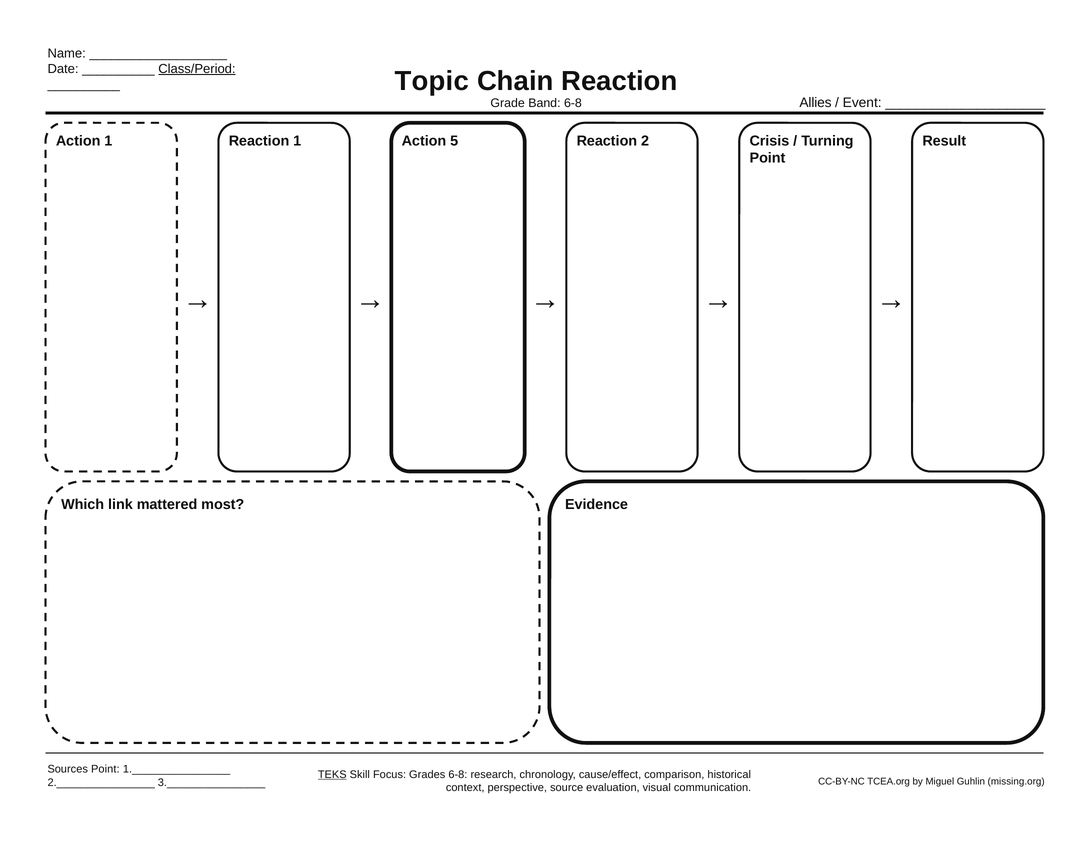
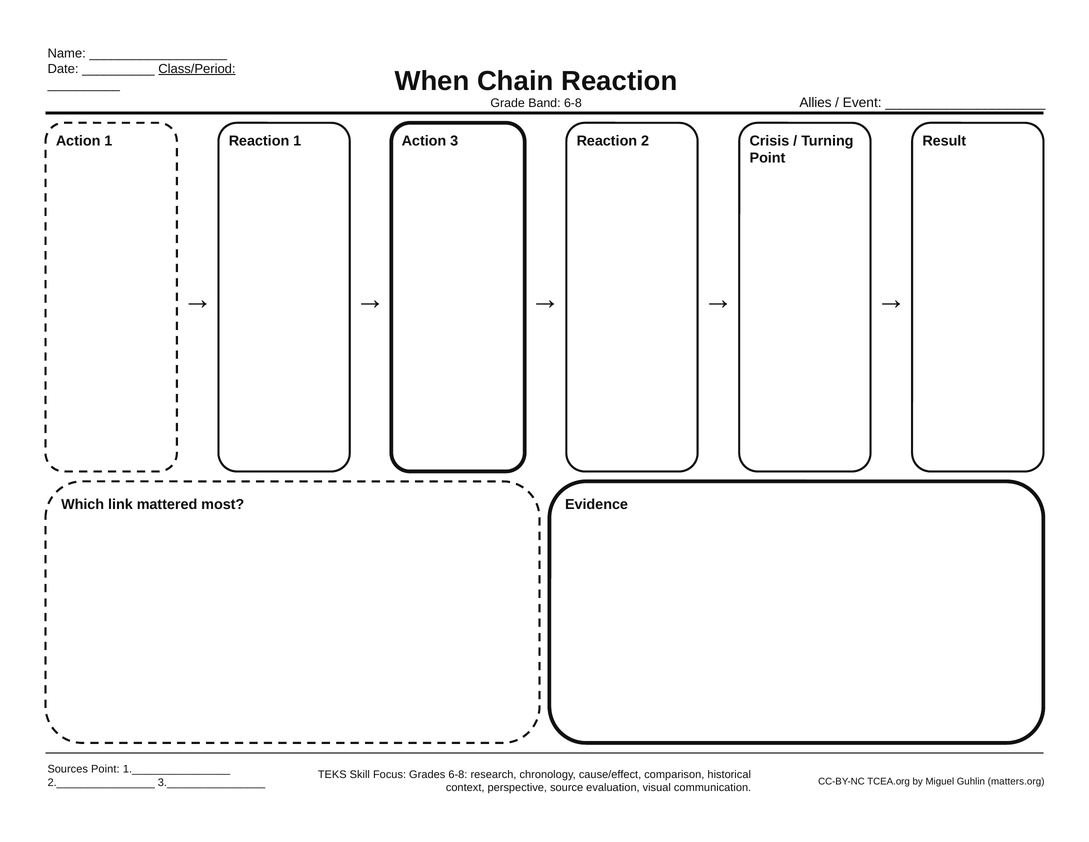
Topic: Topic -> When (432, 81)
5: 5 -> 3 (454, 141)
TEKS underline: present -> none (332, 774)
missing.org: missing.org -> matters.org (1016, 781)
